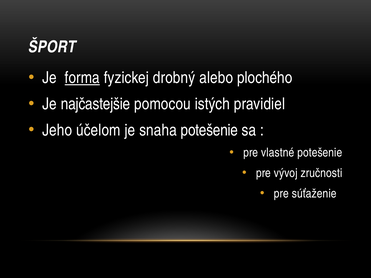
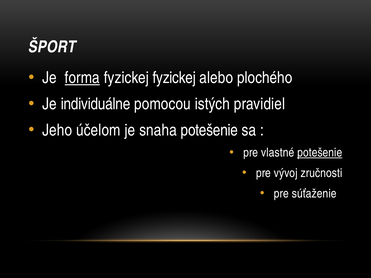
fyzickej drobný: drobný -> fyzickej (174, 78)
najčastejšie: najčastejšie -> individuálne (96, 104)
potešenie underline: none -> present (320, 153)
